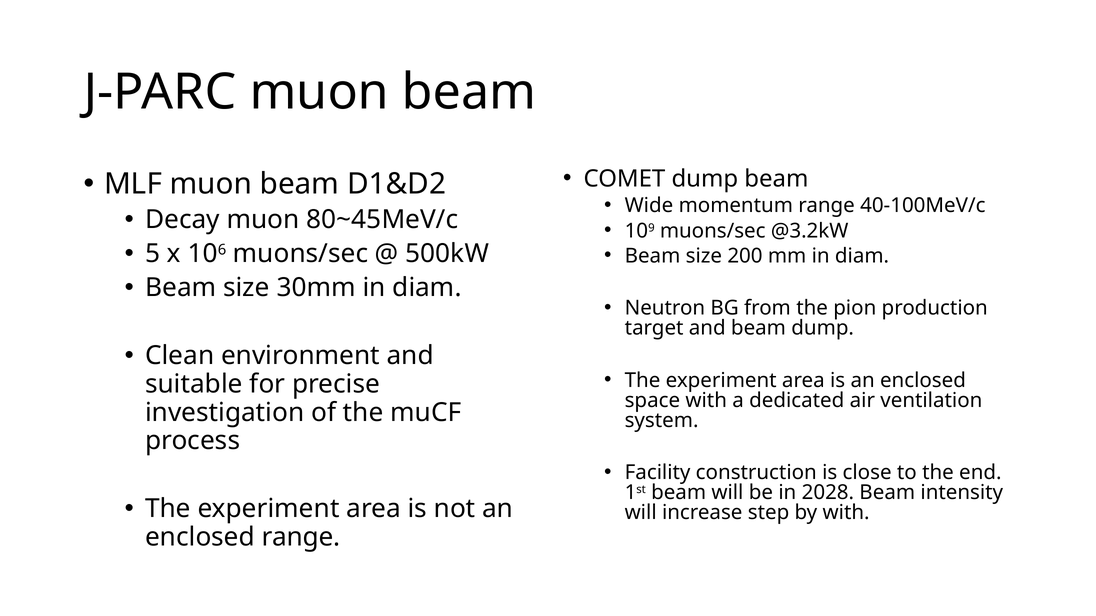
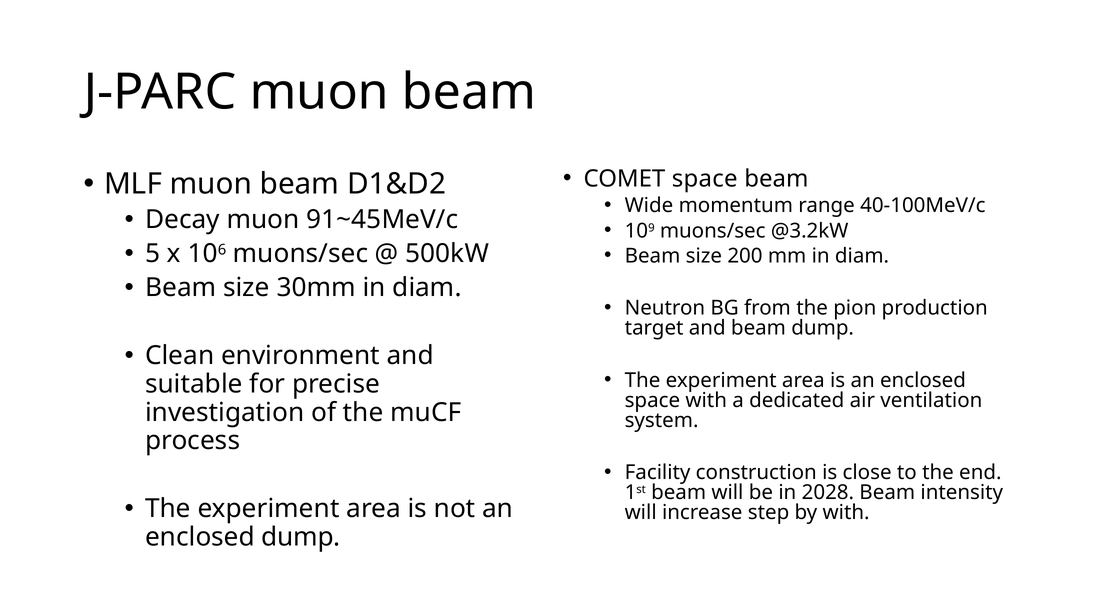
COMET dump: dump -> space (705, 179)
80~45MeV/c: 80~45MeV/c -> 91~45MeV/c (382, 220)
enclosed range: range -> dump (301, 538)
